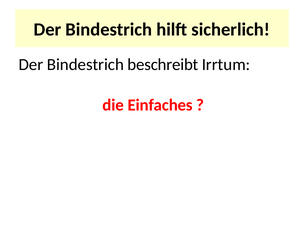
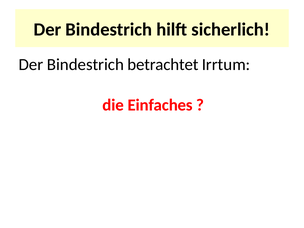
beschreibt: beschreibt -> betrachtet (163, 65)
